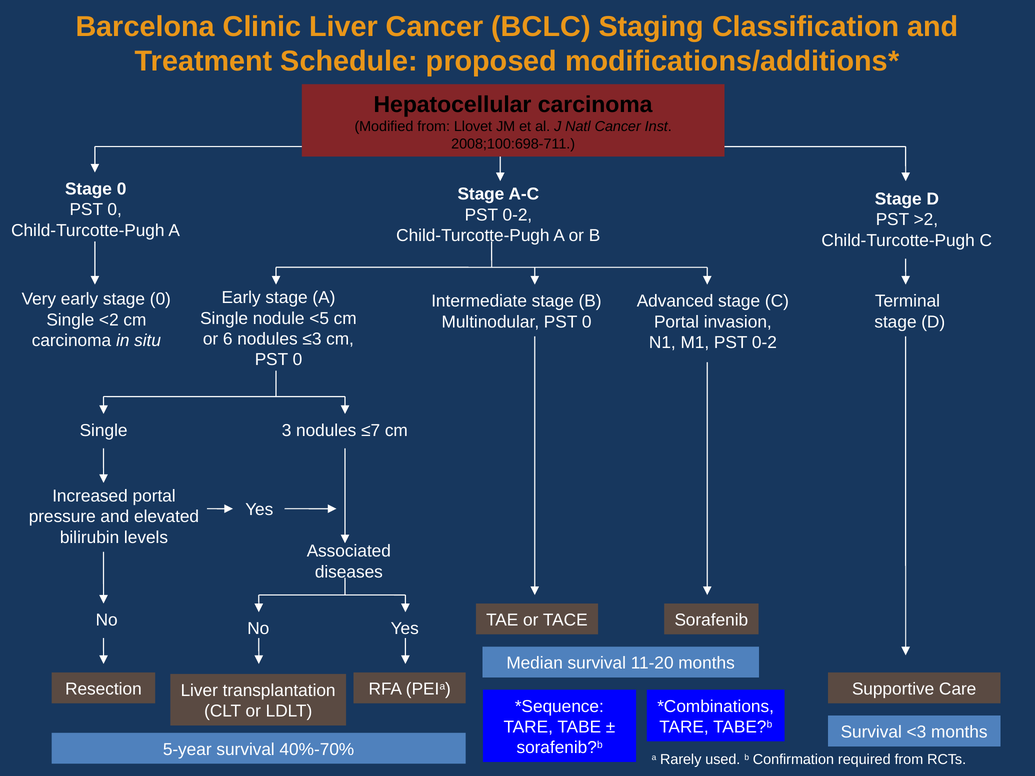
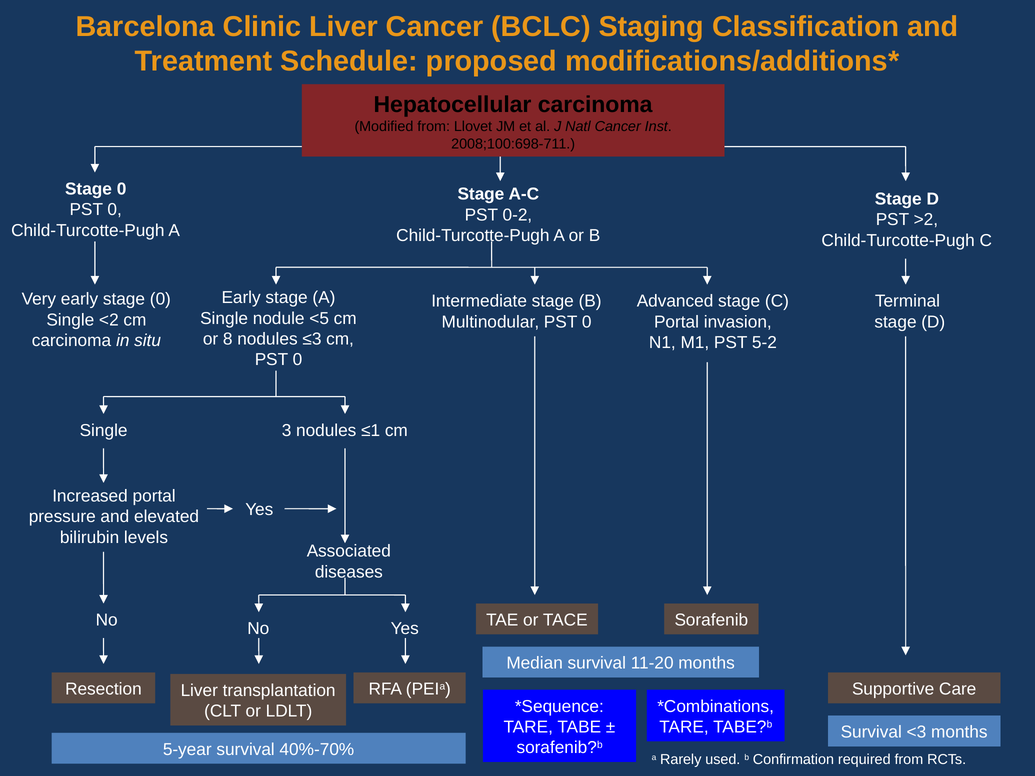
6: 6 -> 8 (228, 339)
M1 PST 0-2: 0-2 -> 5-2 (764, 343)
≤7: ≤7 -> ≤1 (371, 431)
